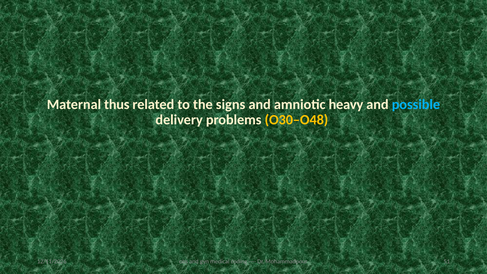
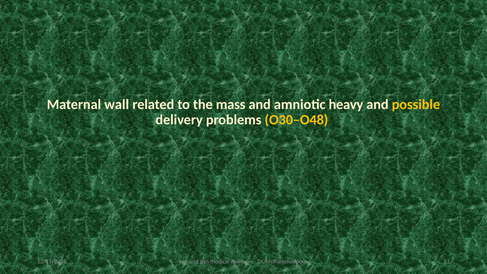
thus: thus -> wall (117, 104)
signs: signs -> mass (231, 104)
possible colour: light blue -> yellow (416, 104)
